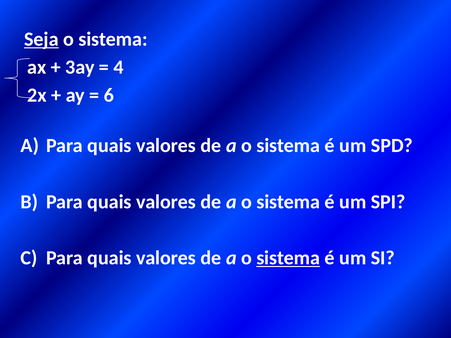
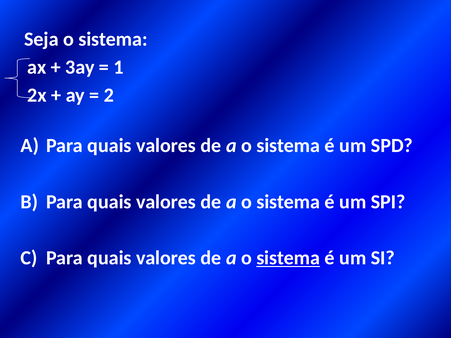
Seja underline: present -> none (41, 39)
4: 4 -> 1 (119, 67)
6: 6 -> 2 (109, 95)
